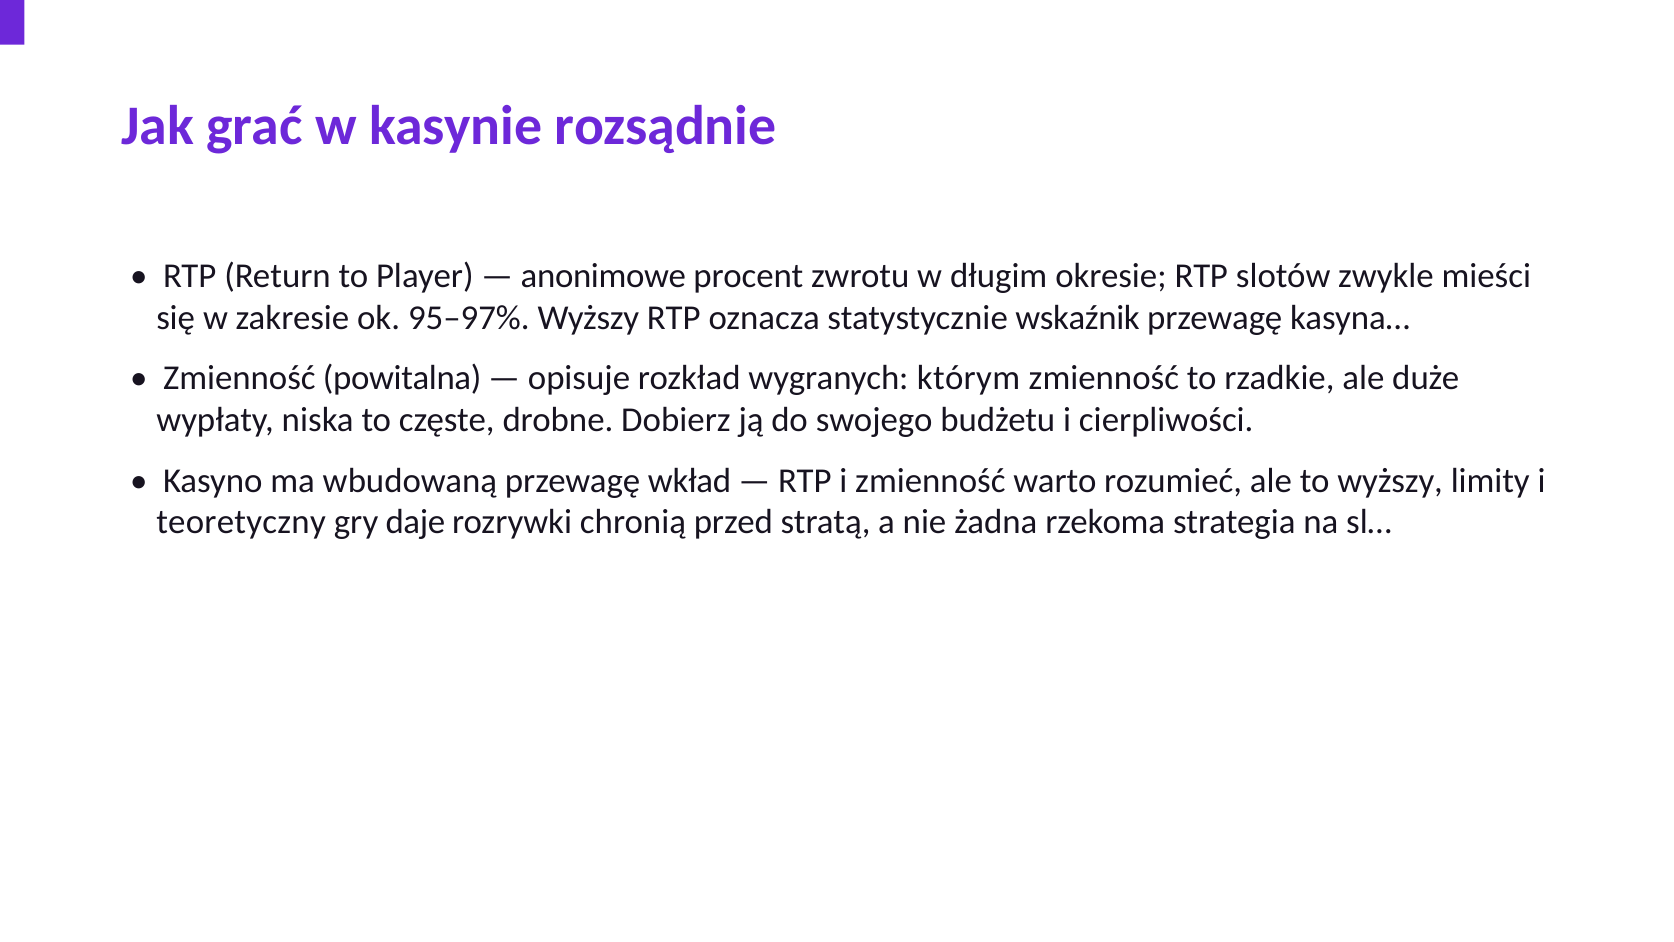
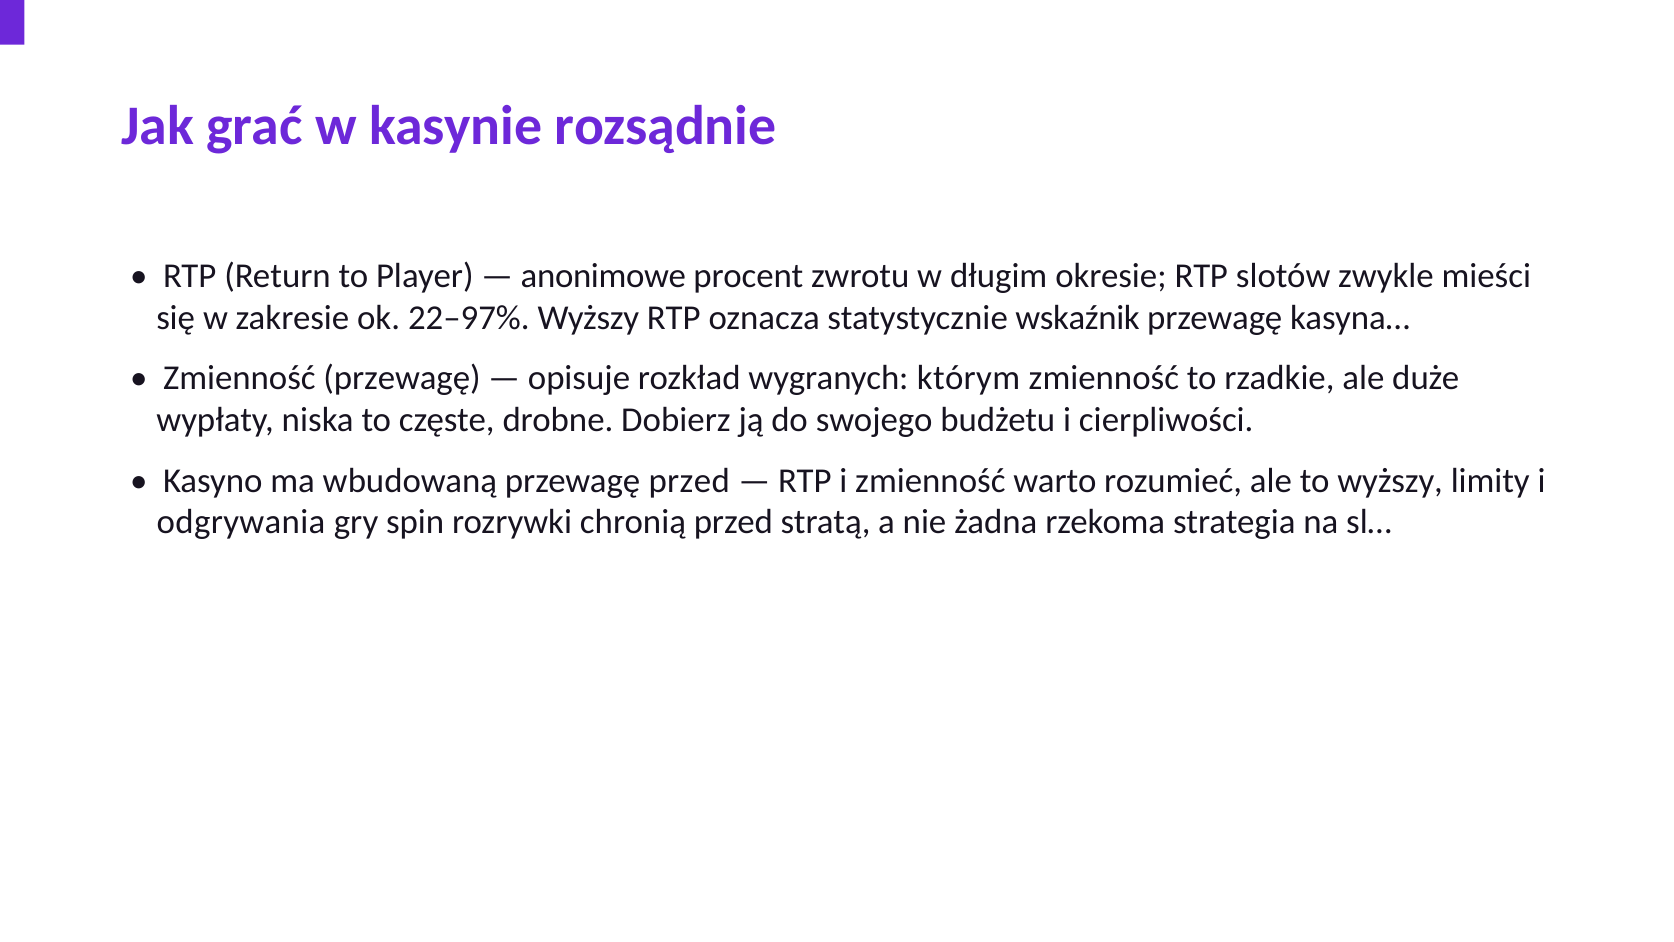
95–97%: 95–97% -> 22–97% (469, 318)
Zmienność powitalna: powitalna -> przewagę (402, 378)
przewagę wkład: wkład -> przed (689, 480)
teoretyczny: teoretyczny -> odgrywania (241, 522)
daje: daje -> spin (415, 522)
